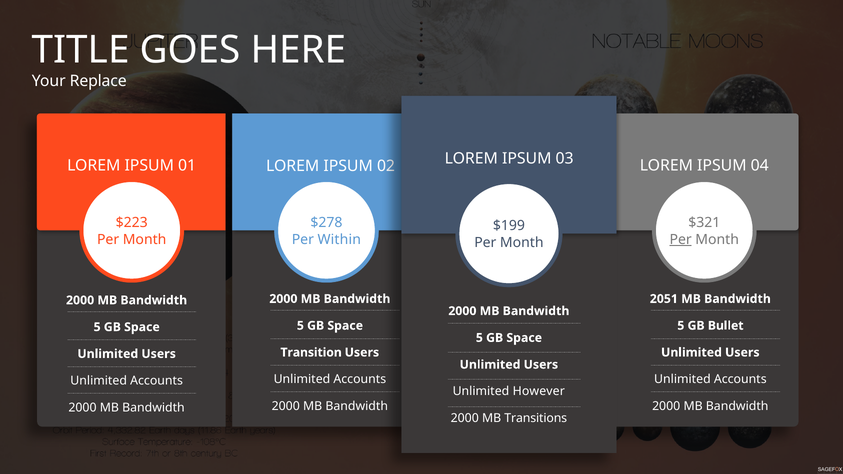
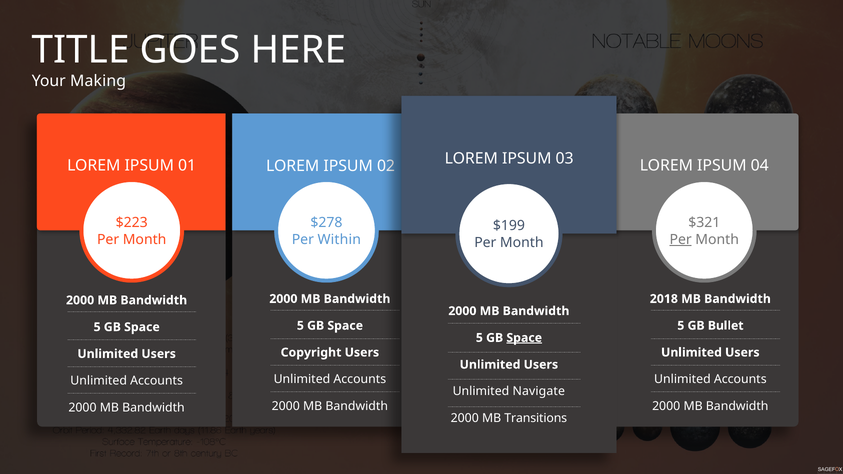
Replace: Replace -> Making (98, 81)
2051: 2051 -> 2018 (664, 299)
Space underline: none -> present (524, 338)
Transition: Transition -> Copyright (311, 353)
However: However -> Navigate (539, 392)
